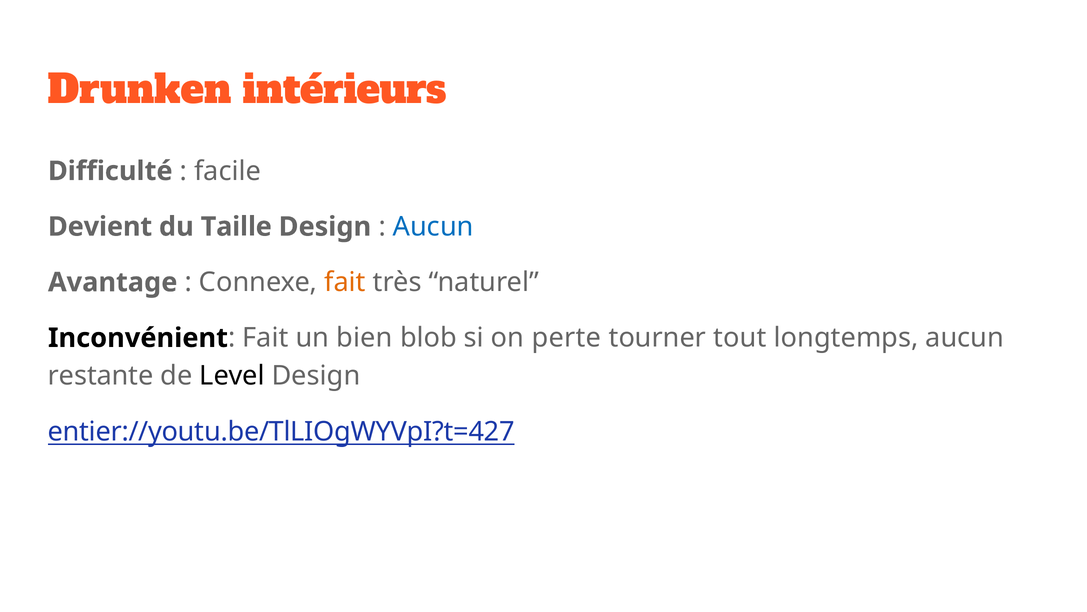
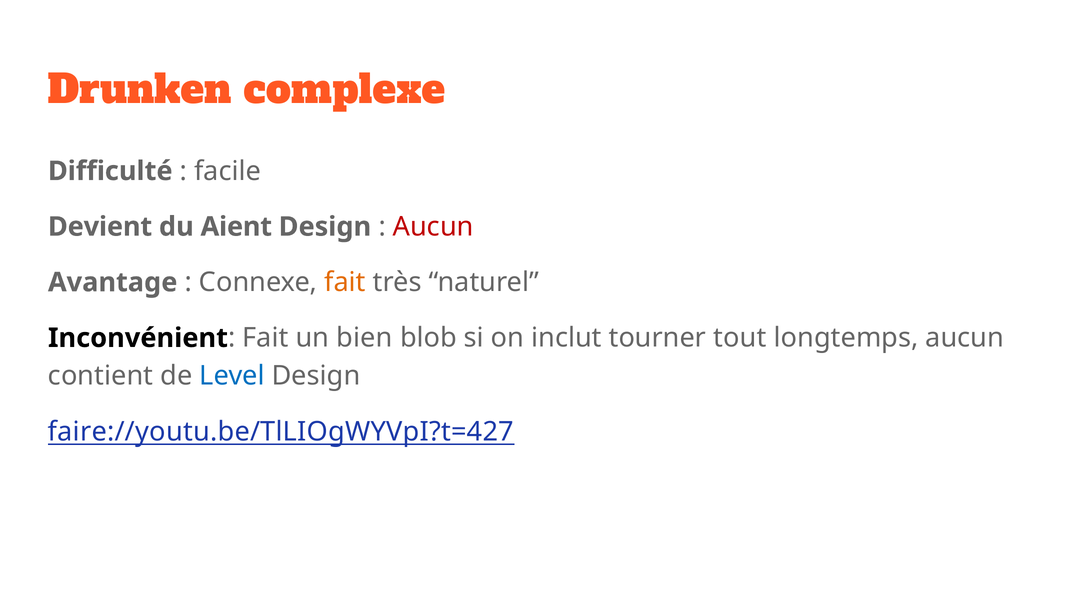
intérieurs: intérieurs -> complexe (344, 90)
Taille: Taille -> Aient (236, 227)
Aucun colour: blue -> red (433, 227)
perte: perte -> inclut (566, 338)
restante: restante -> contient (101, 375)
Level colour: black -> blue (232, 375)
entier://youtu.be/TlLIOgWYVpI?t=427: entier://youtu.be/TlLIOgWYVpI?t=427 -> faire://youtu.be/TlLIOgWYVpI?t=427 (281, 431)
